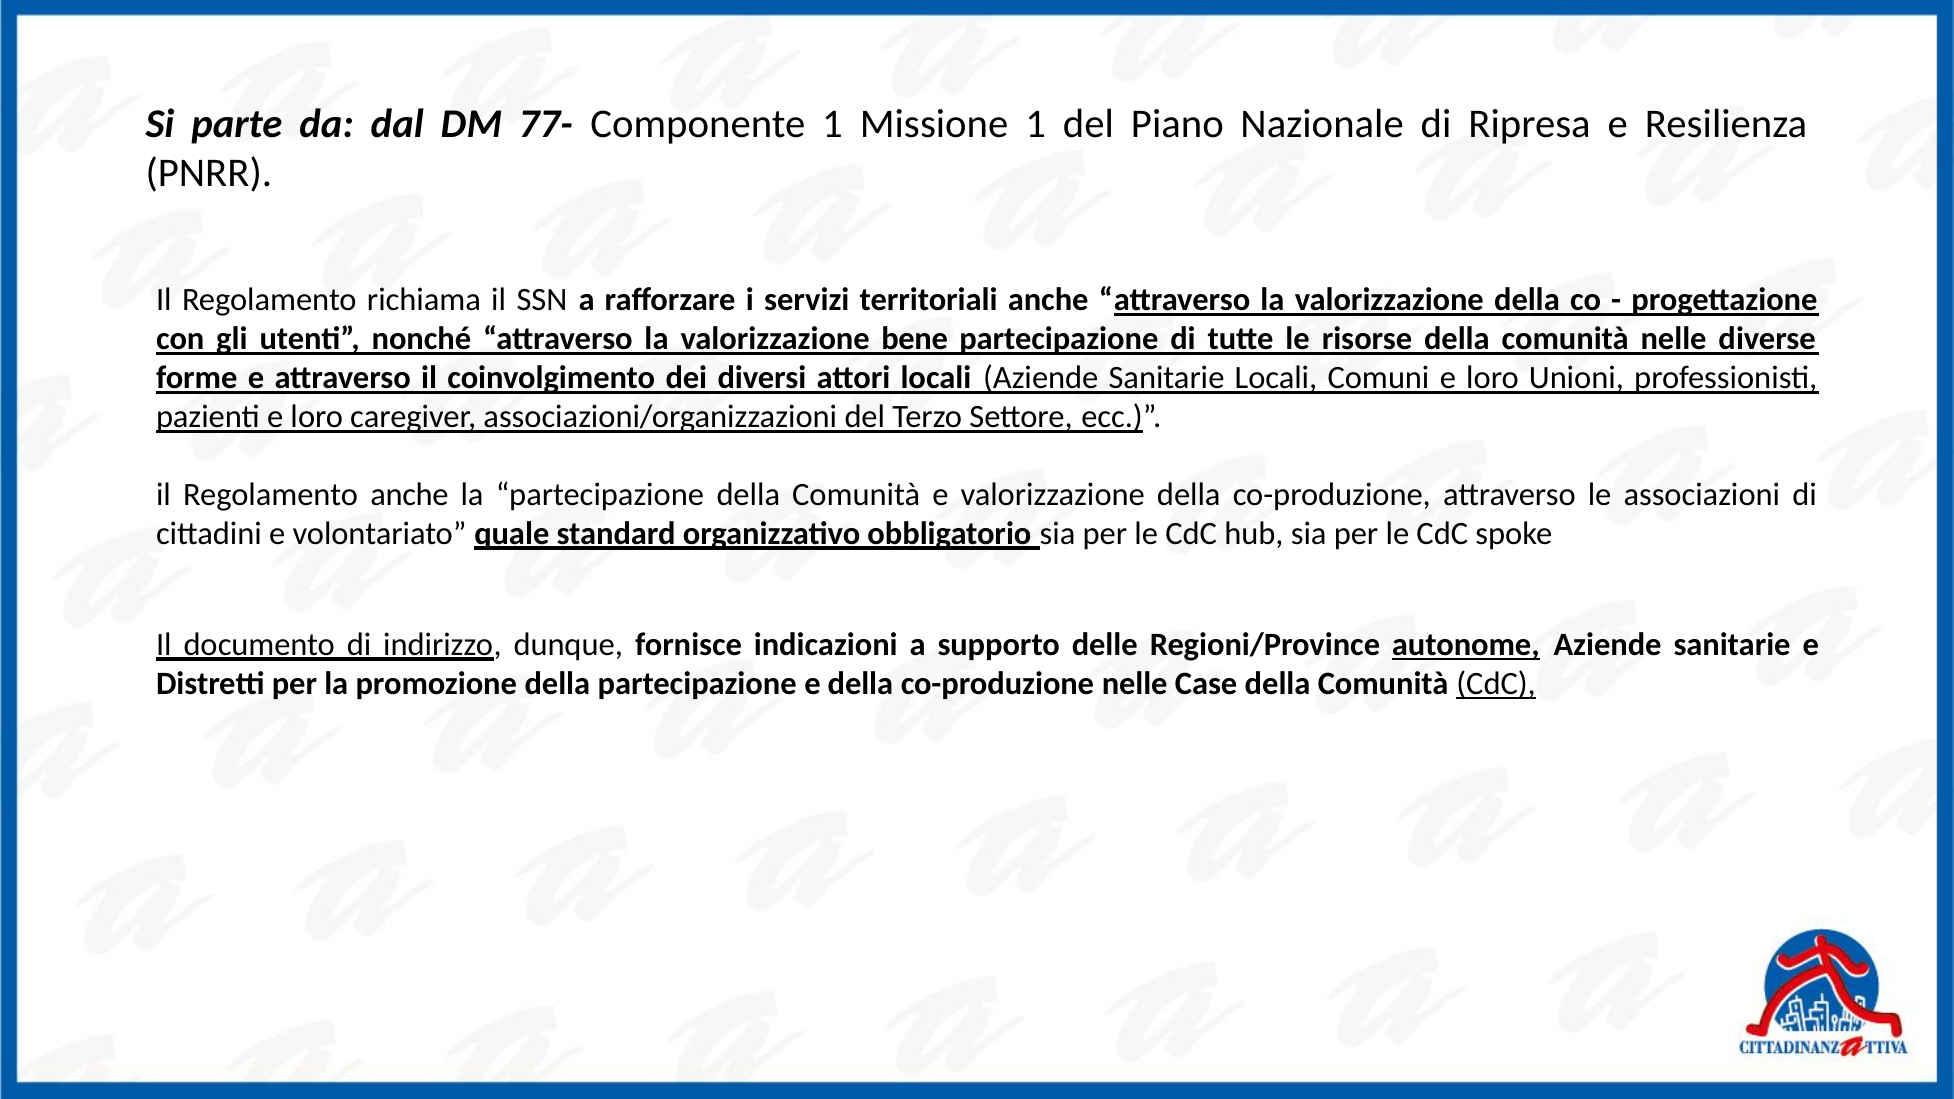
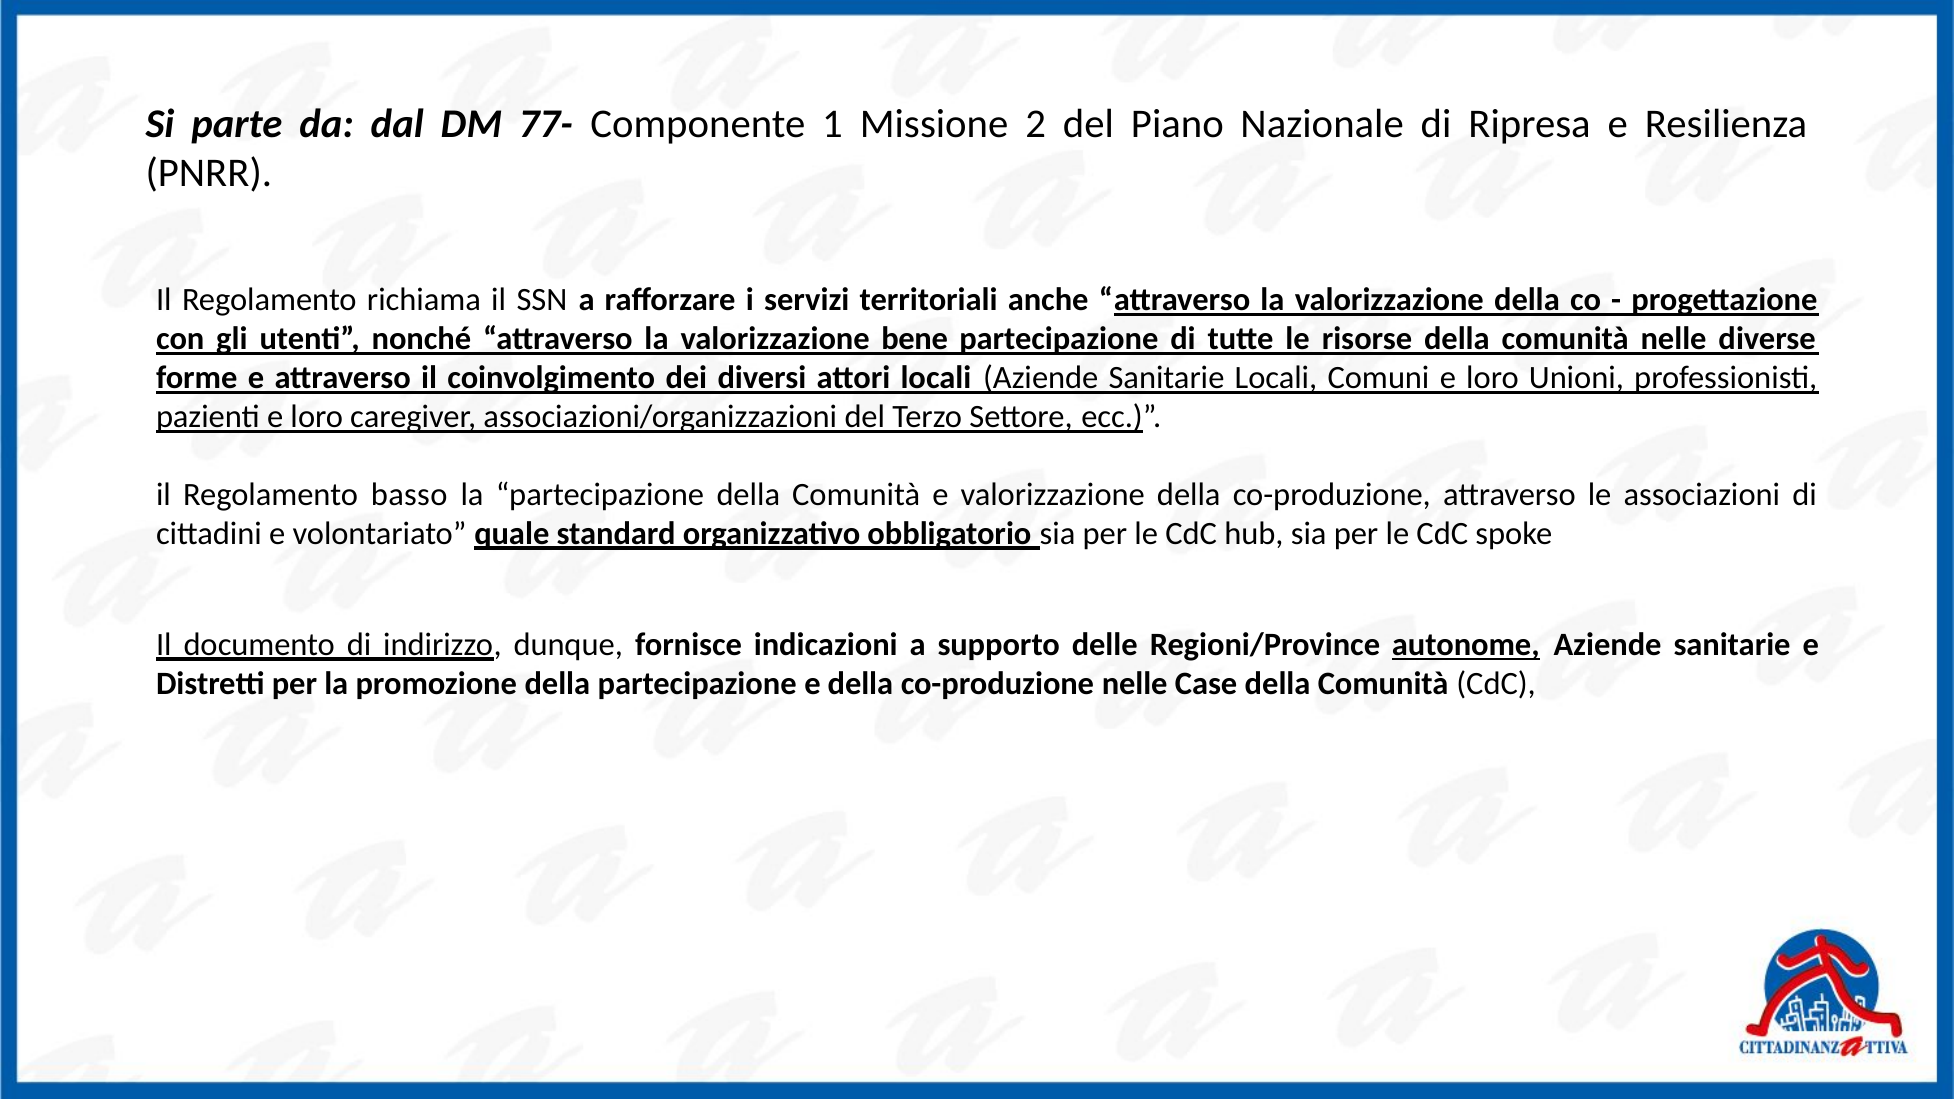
Missione 1: 1 -> 2 (1036, 124)
Regolamento anche: anche -> basso (409, 495)
CdC underline: present -> none (1496, 684)
